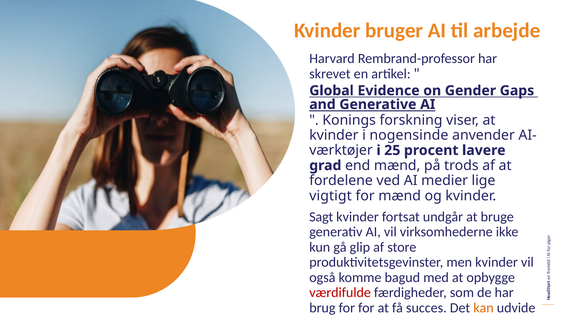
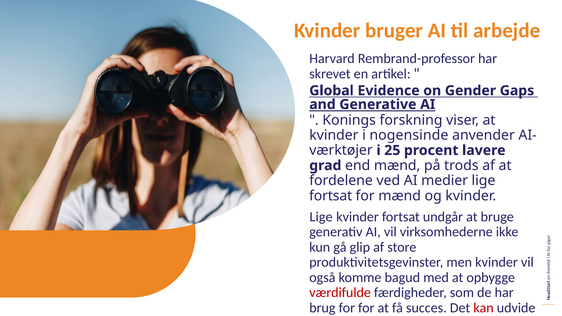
vigtigt: vigtigt -> fortsat (331, 196)
Sagt: Sagt -> Lige (321, 217)
kan colour: orange -> red (484, 308)
